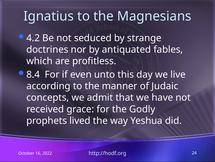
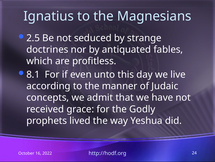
4.2: 4.2 -> 2.5 (33, 38)
8.4: 8.4 -> 8.1 (33, 74)
